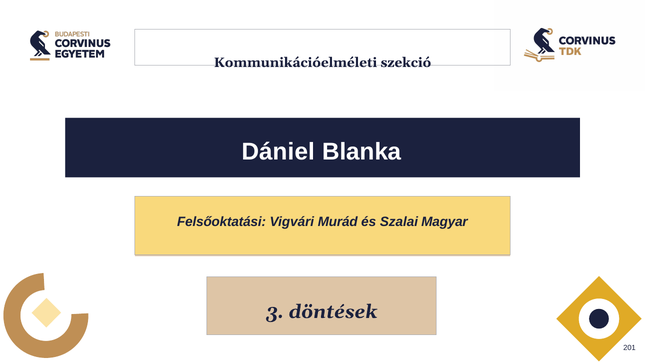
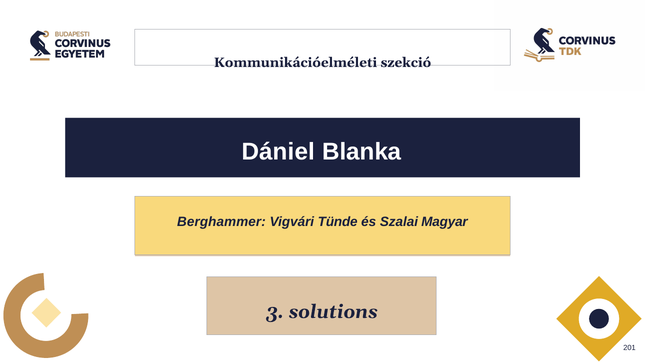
Felsőoktatási: Felsőoktatási -> Berghammer (221, 221)
Murád: Murád -> Tünde (338, 221)
döntések: döntések -> solutions (333, 312)
